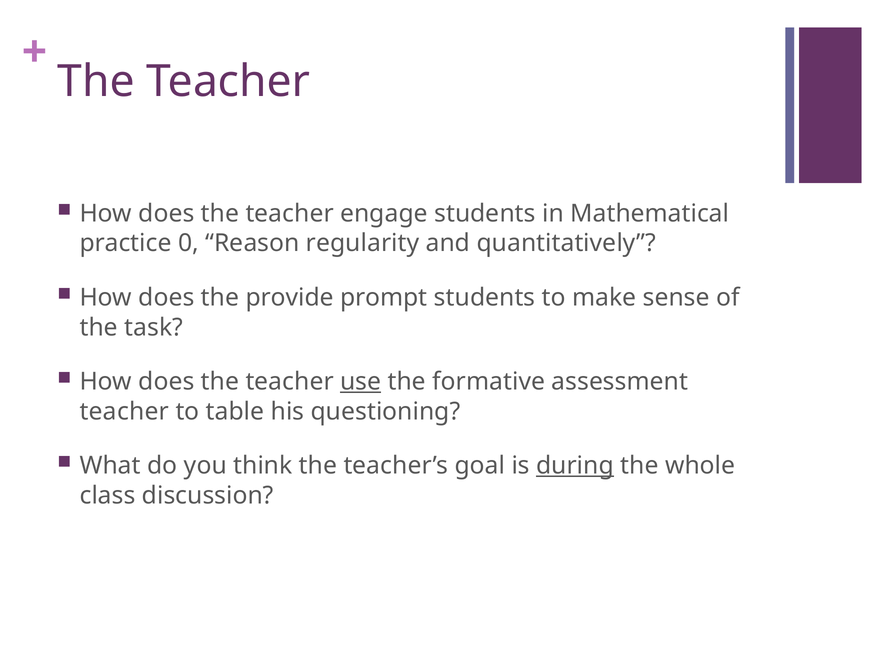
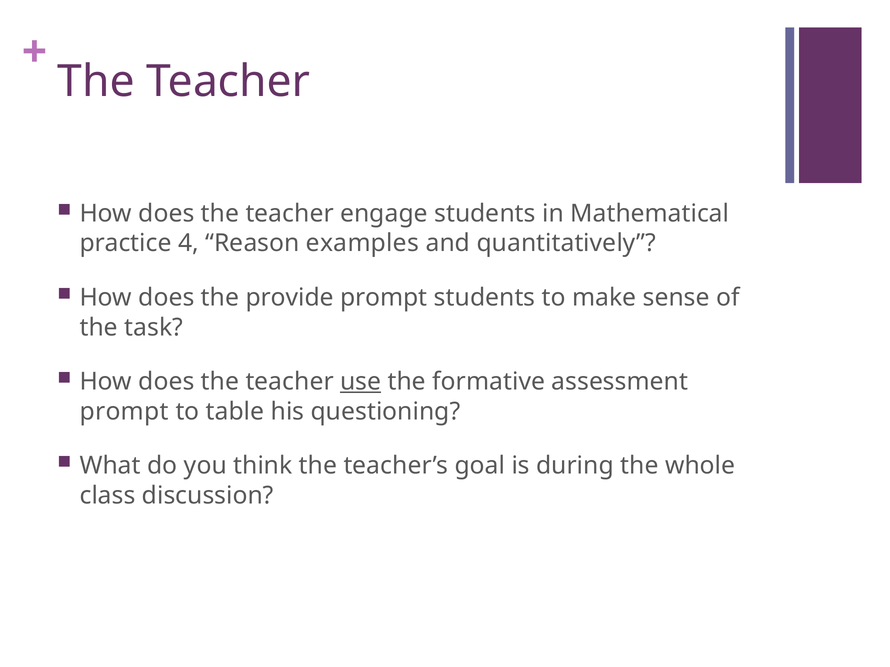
0: 0 -> 4 (188, 244)
regularity: regularity -> examples (362, 244)
teacher: teacher -> prompt (124, 412)
during underline: present -> none (575, 466)
